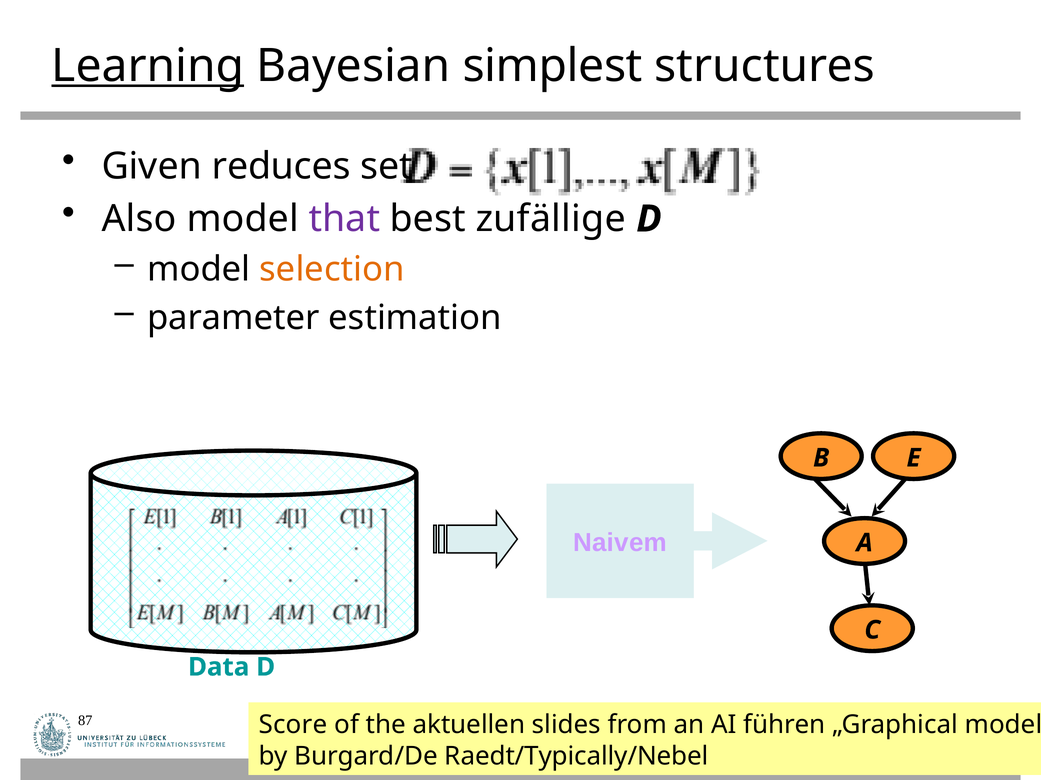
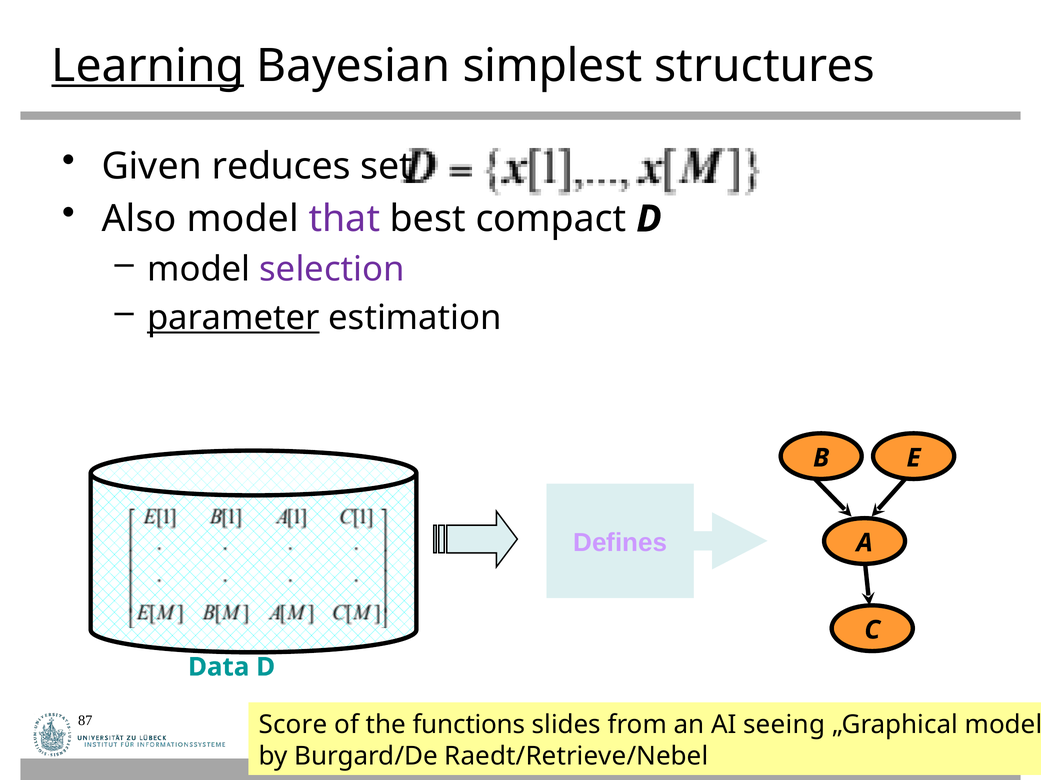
zufällige: zufällige -> compact (551, 219)
selection colour: orange -> purple (332, 269)
parameter underline: none -> present (233, 318)
Naivem: Naivem -> Defines (620, 543)
aktuellen: aktuellen -> functions (469, 726)
führen: führen -> seeing (784, 726)
Raedt/Typically/Nebel: Raedt/Typically/Nebel -> Raedt/Retrieve/Nebel (576, 757)
